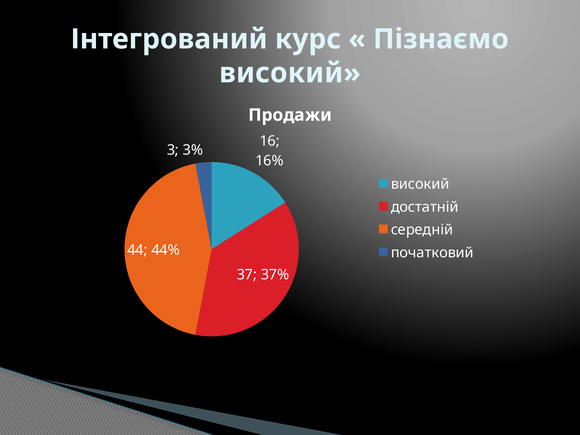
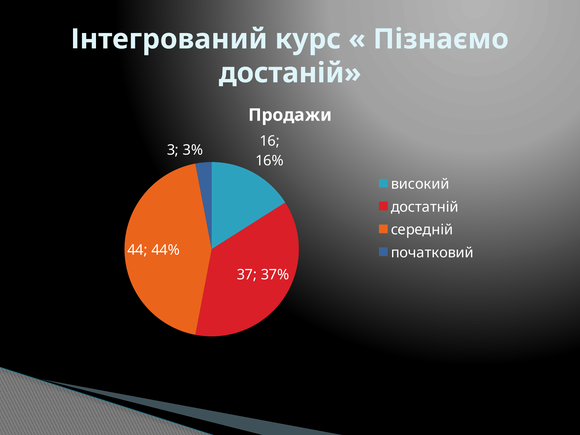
високий: високий -> достаній (290, 73)
